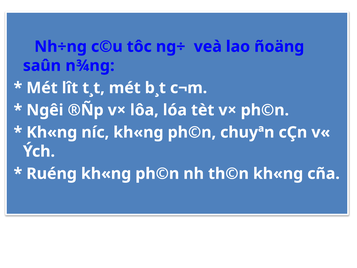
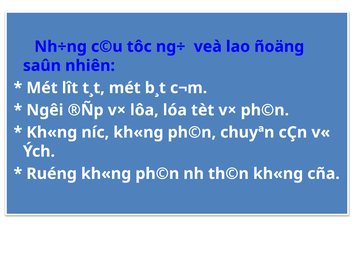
n¾ng: n¾ng -> nhiên (90, 66)
